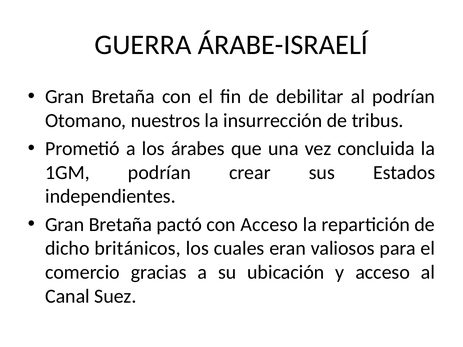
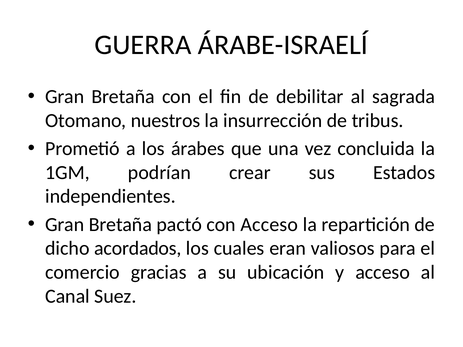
al podrían: podrían -> sagrada (404, 97)
británicos: británicos -> acordados (138, 249)
